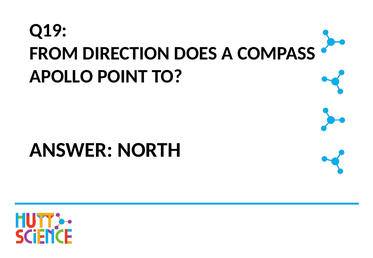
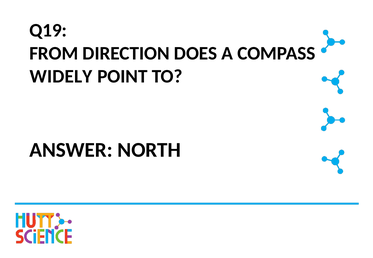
APOLLO: APOLLO -> WIDELY (61, 76)
